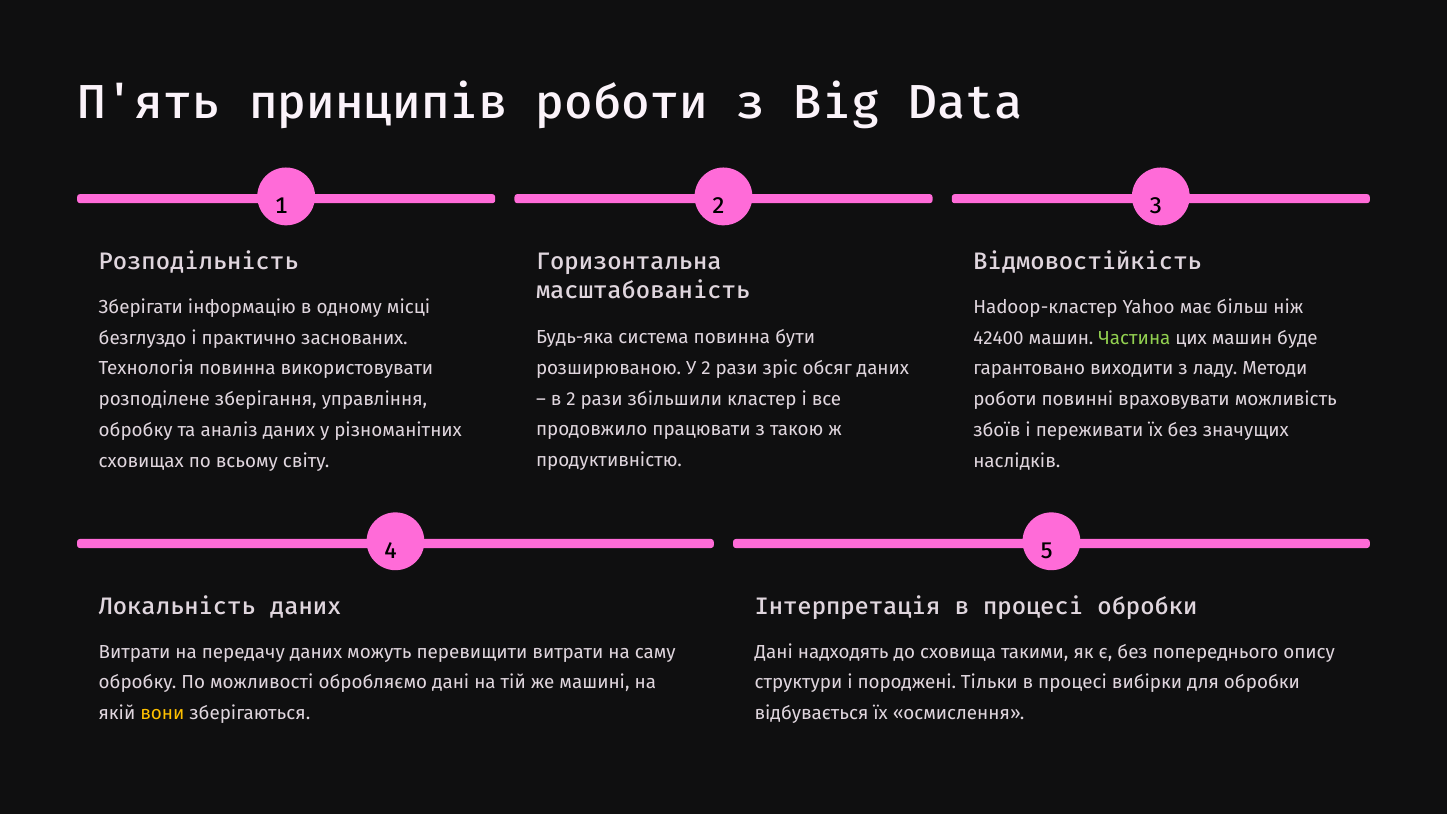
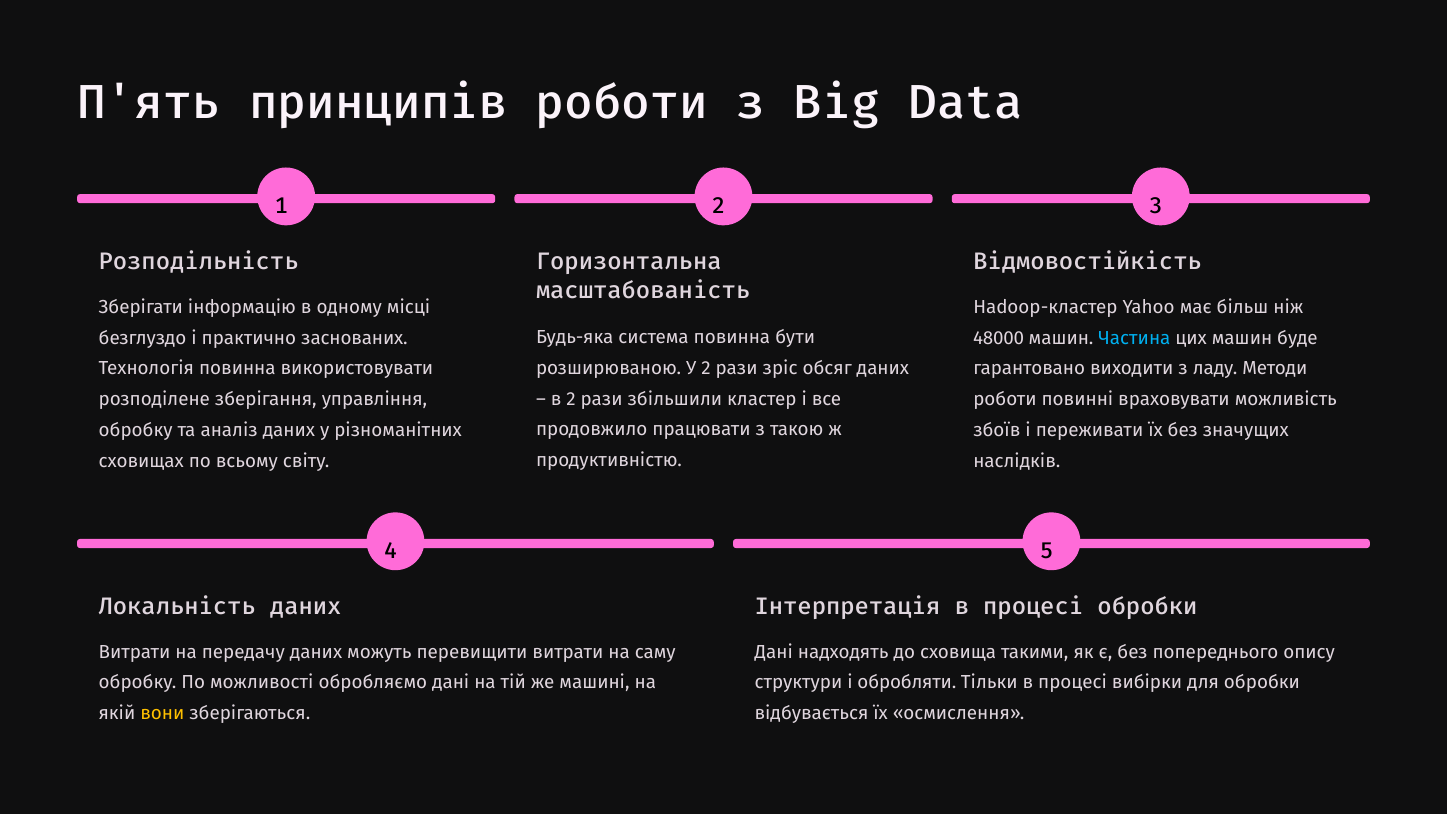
42400: 42400 -> 48000 (999, 338)
Частина colour: light green -> light blue (1134, 338)
породжені: породжені -> обробляти (907, 683)
